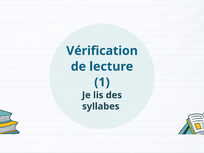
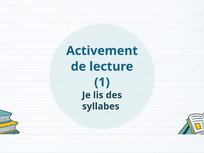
Vérification: Vérification -> Activement (102, 51)
